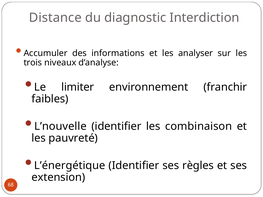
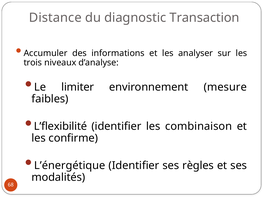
Interdiction: Interdiction -> Transaction (205, 18)
franchir: franchir -> mesure (225, 87)
L’nouvelle: L’nouvelle -> L’flexibilité (61, 126)
pauvreté: pauvreté -> confirme (73, 138)
extension: extension -> modalités (58, 178)
